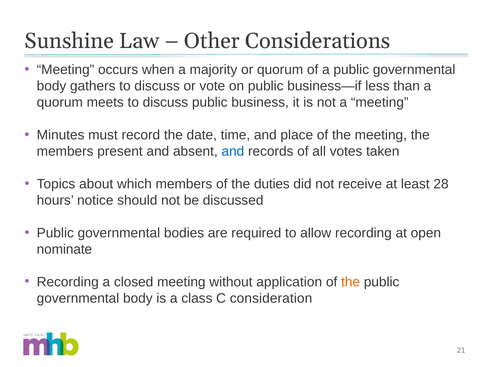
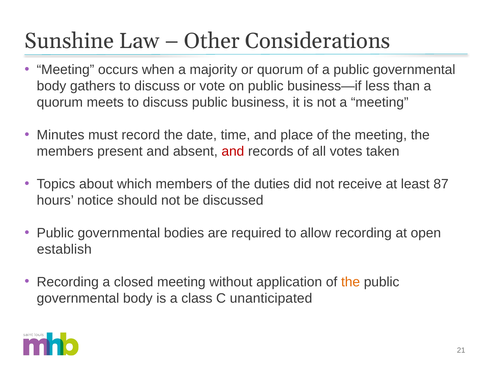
and colour: blue -> red (233, 152)
28: 28 -> 87 (441, 184)
nominate: nominate -> establish (64, 250)
consideration: consideration -> unanticipated (271, 299)
